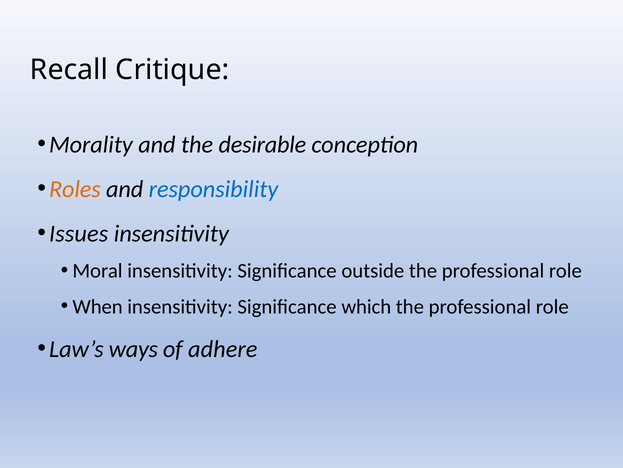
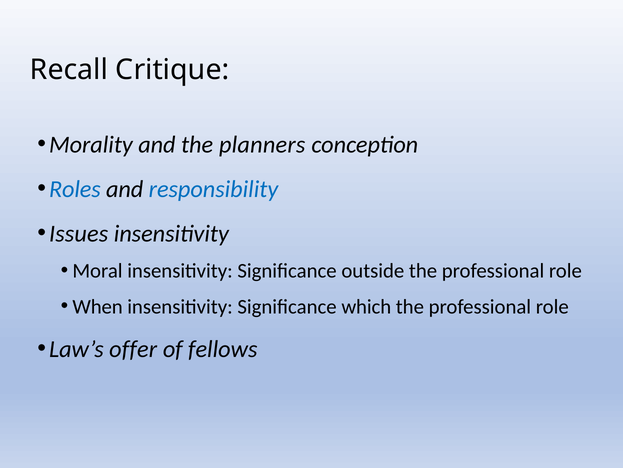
desirable: desirable -> planners (262, 145)
Roles colour: orange -> blue (75, 189)
ways: ways -> offer (133, 349)
adhere: adhere -> fellows (223, 349)
